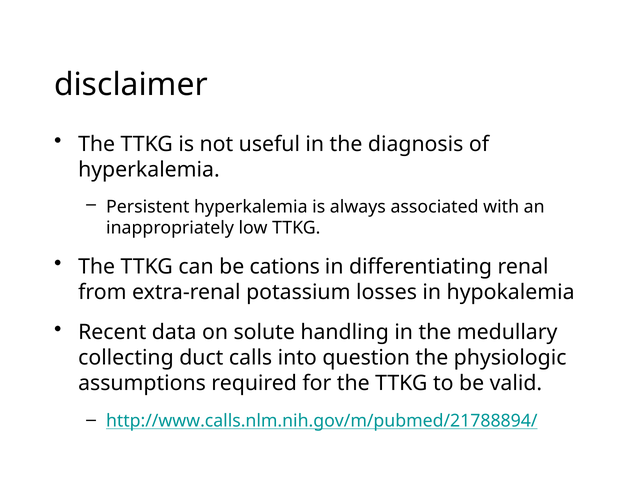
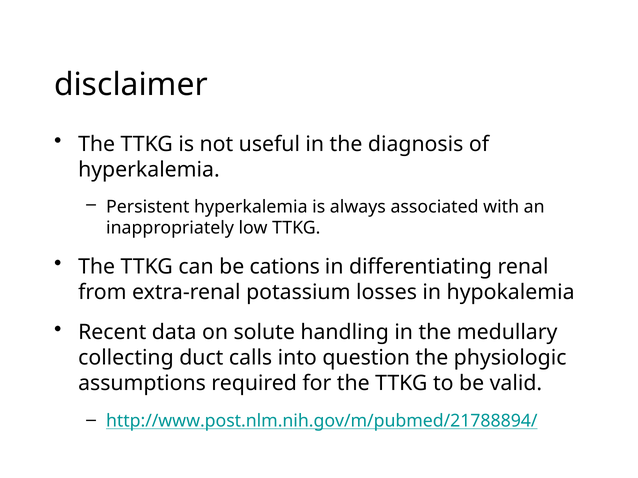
http://www.calls.nlm.nih.gov/m/pubmed/21788894/: http://www.calls.nlm.nih.gov/m/pubmed/21788894/ -> http://www.post.nlm.nih.gov/m/pubmed/21788894/ (322, 421)
